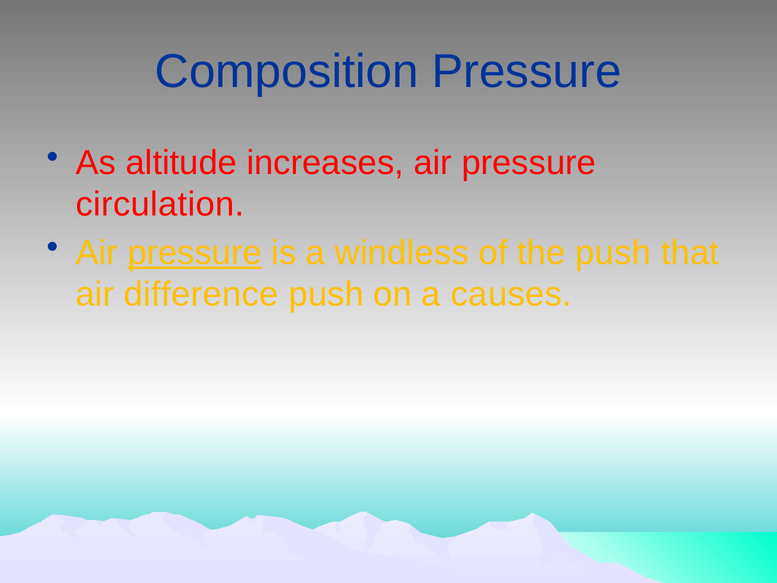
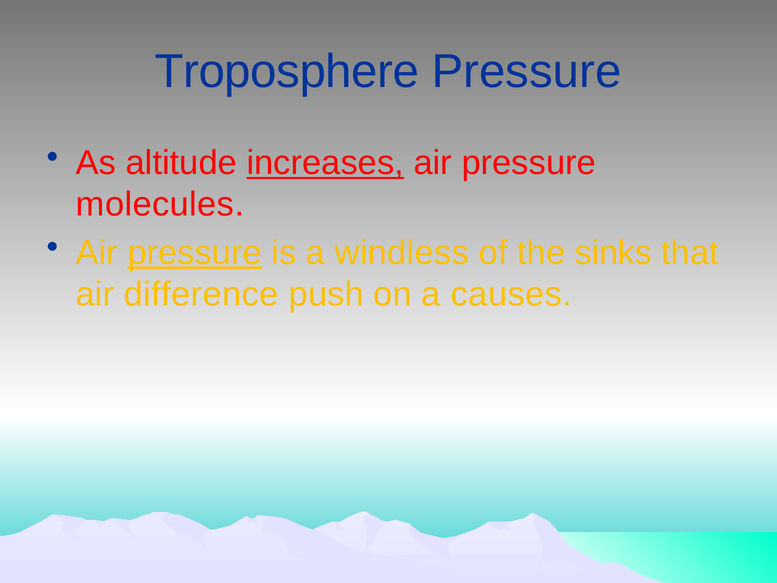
Composition: Composition -> Troposphere (287, 71)
increases underline: none -> present (325, 163)
circulation: circulation -> molecules (160, 204)
the push: push -> sinks (613, 253)
